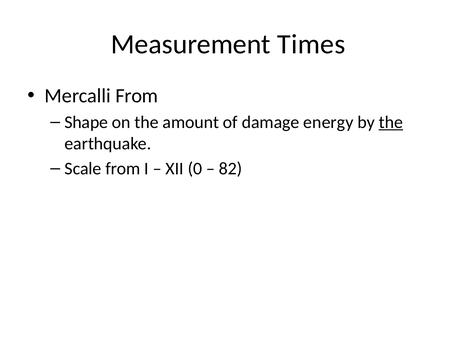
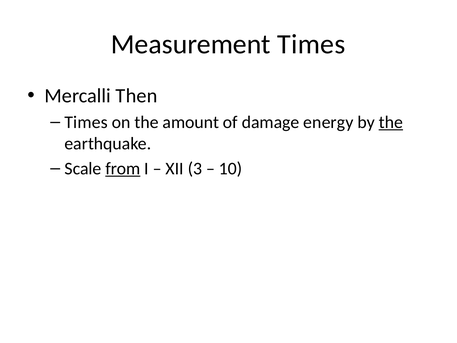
Mercalli From: From -> Then (137, 96)
Shape: Shape -> Times (86, 122)
from underline: none -> present (123, 168)
0: 0 -> 3 (195, 168)
82: 82 -> 10 (231, 168)
